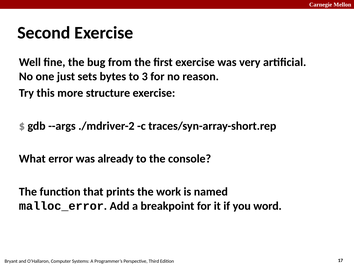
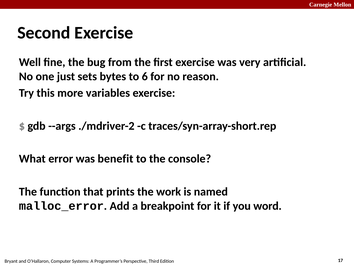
3: 3 -> 6 (145, 77)
structure: structure -> variables (108, 93)
already: already -> benefit (115, 159)
